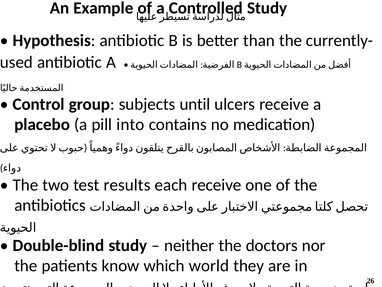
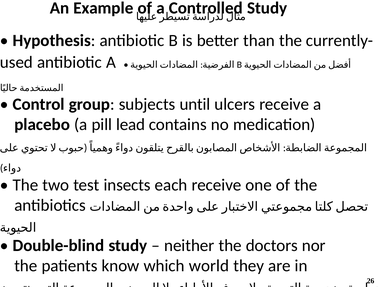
into: into -> lead (131, 124)
test results: results -> insects (127, 185)
